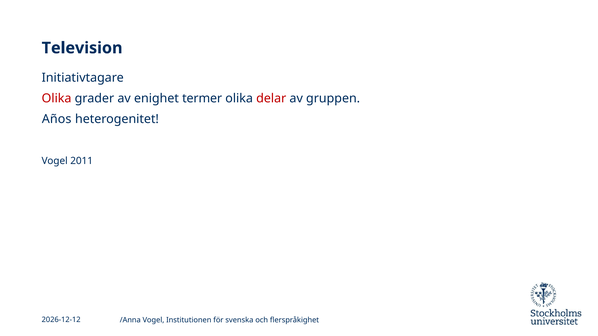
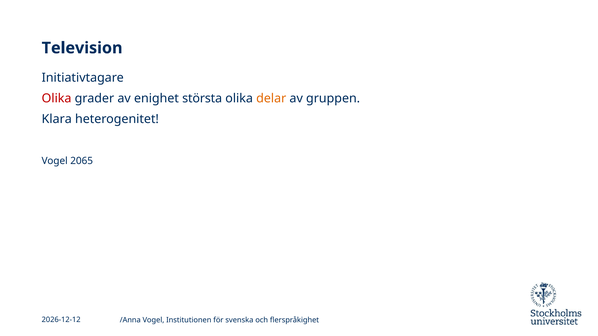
termer: termer -> största (202, 99)
delar colour: red -> orange (271, 99)
Años: Años -> Klara (57, 119)
2011: 2011 -> 2065 (82, 161)
